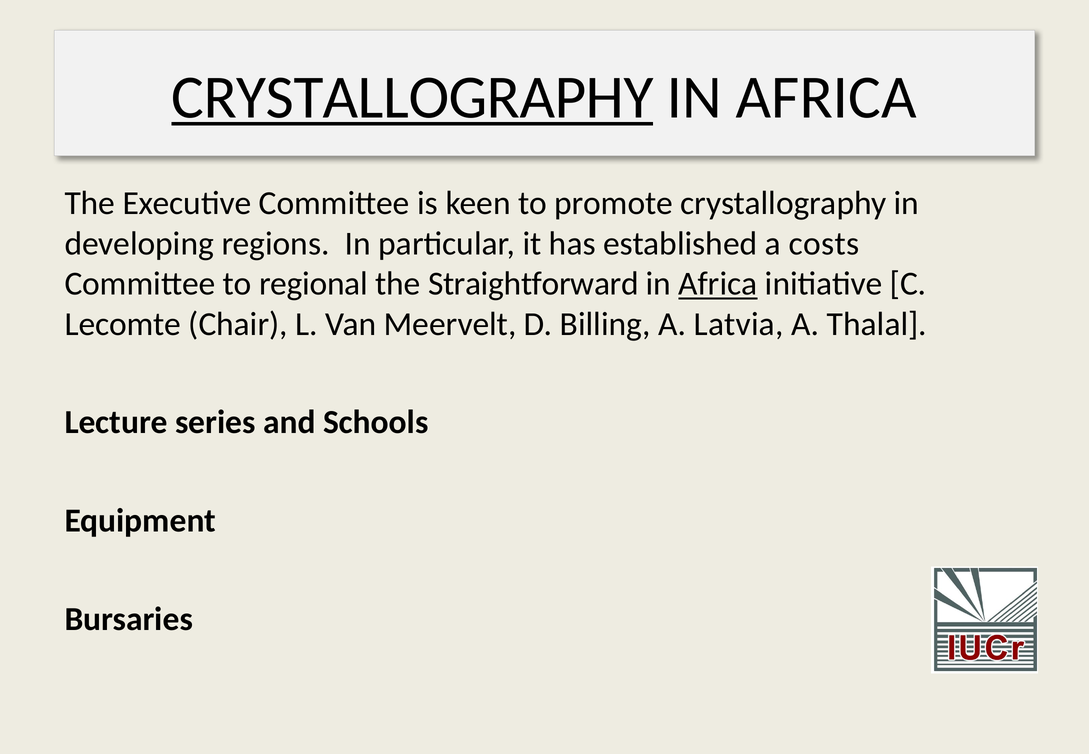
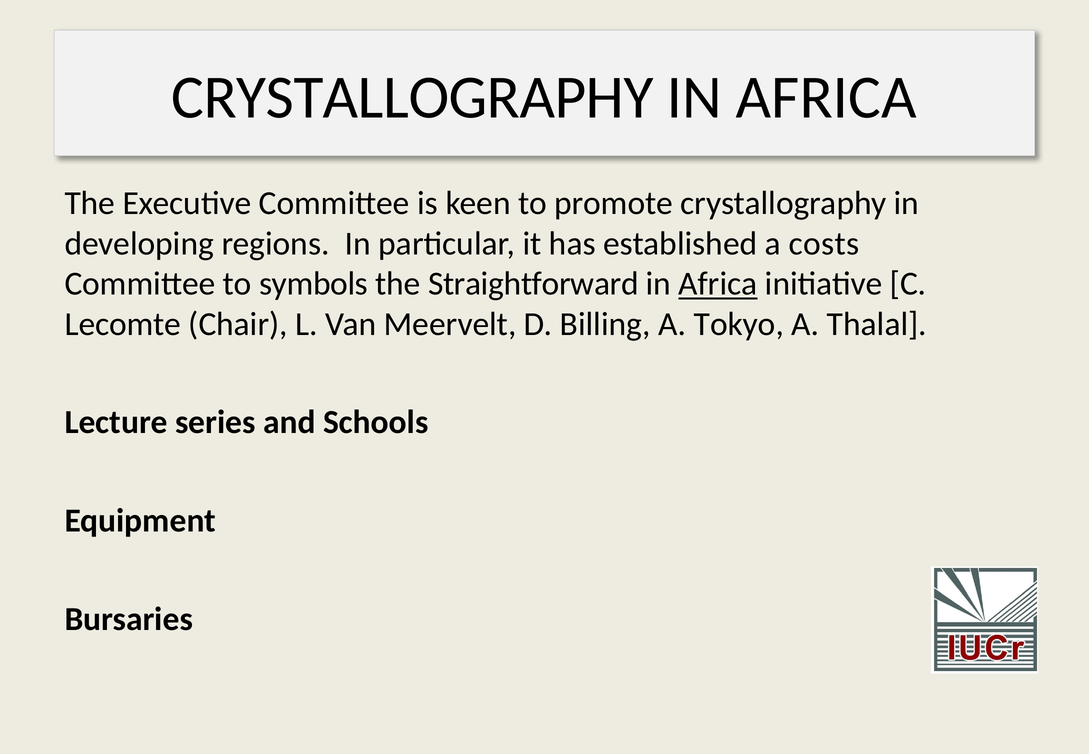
CRYSTALLOGRAPHY underline: present -> none (413, 97)
regional: regional -> symbols (314, 284)
Latvia: Latvia -> Tokyo (739, 324)
